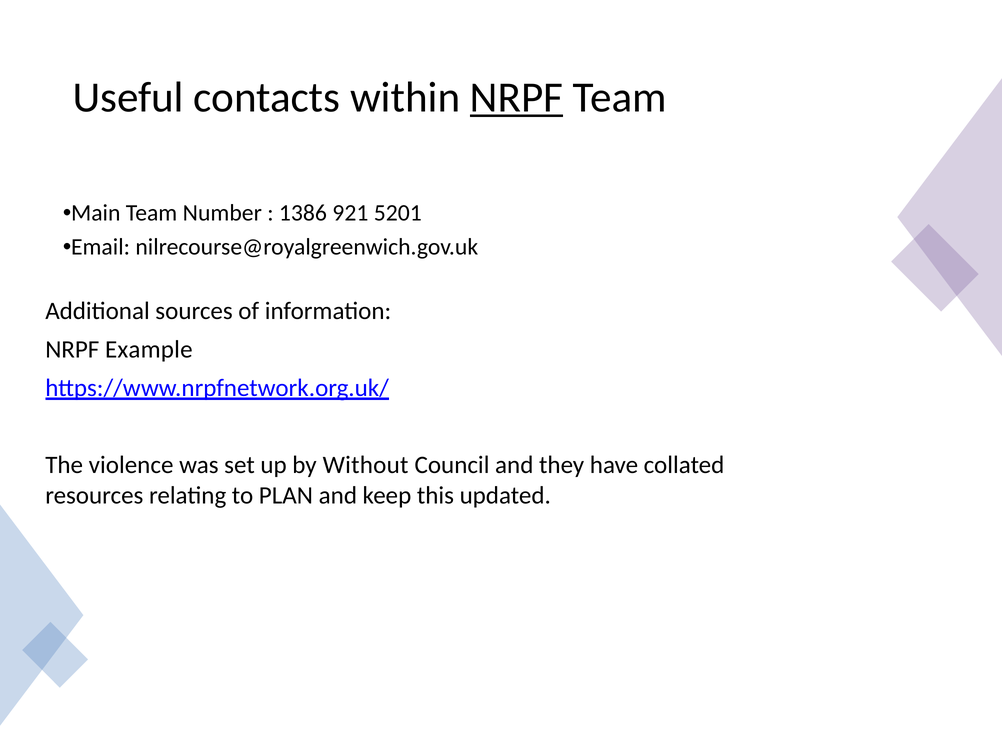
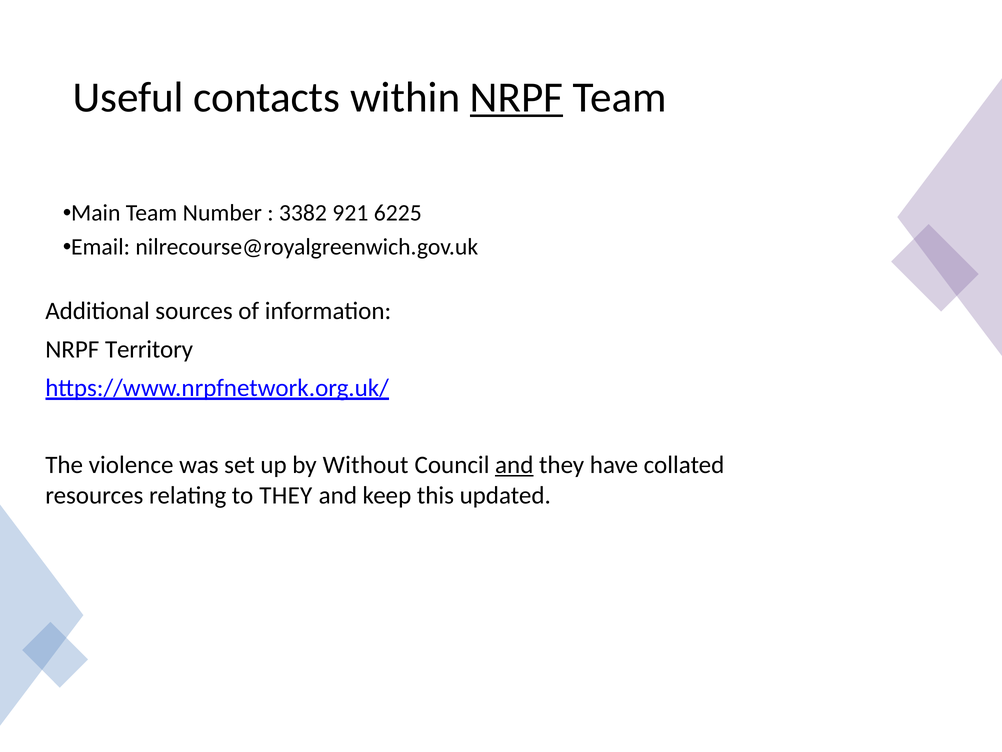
1386: 1386 -> 3382 (303, 213)
5201: 5201 -> 6225 (398, 213)
Example: Example -> Territory (149, 349)
and underline: none -> present (514, 465)
to PLAN: PLAN -> THEY (286, 495)
